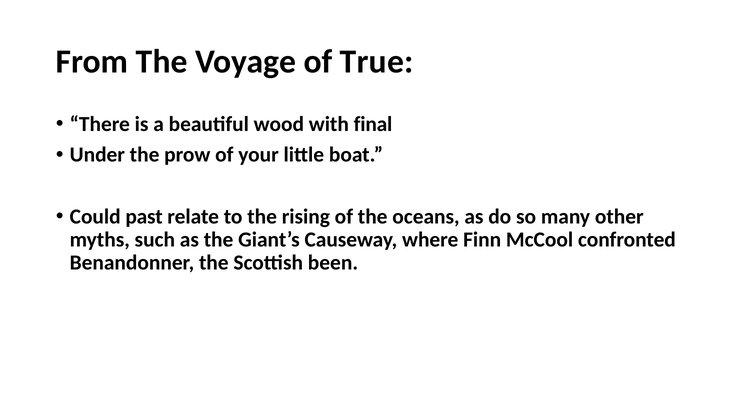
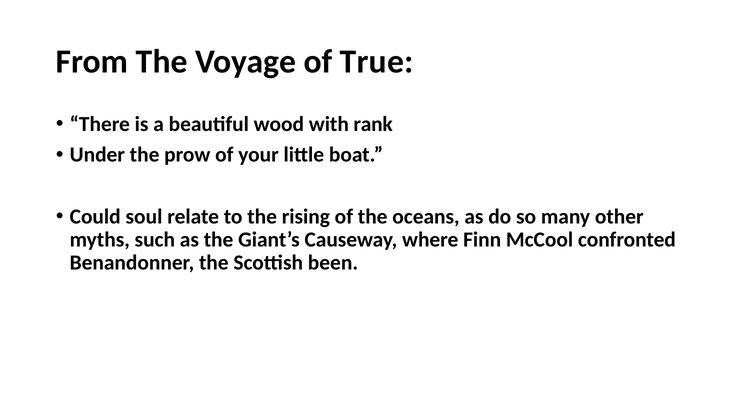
final: final -> rank (373, 124)
past: past -> soul (144, 216)
